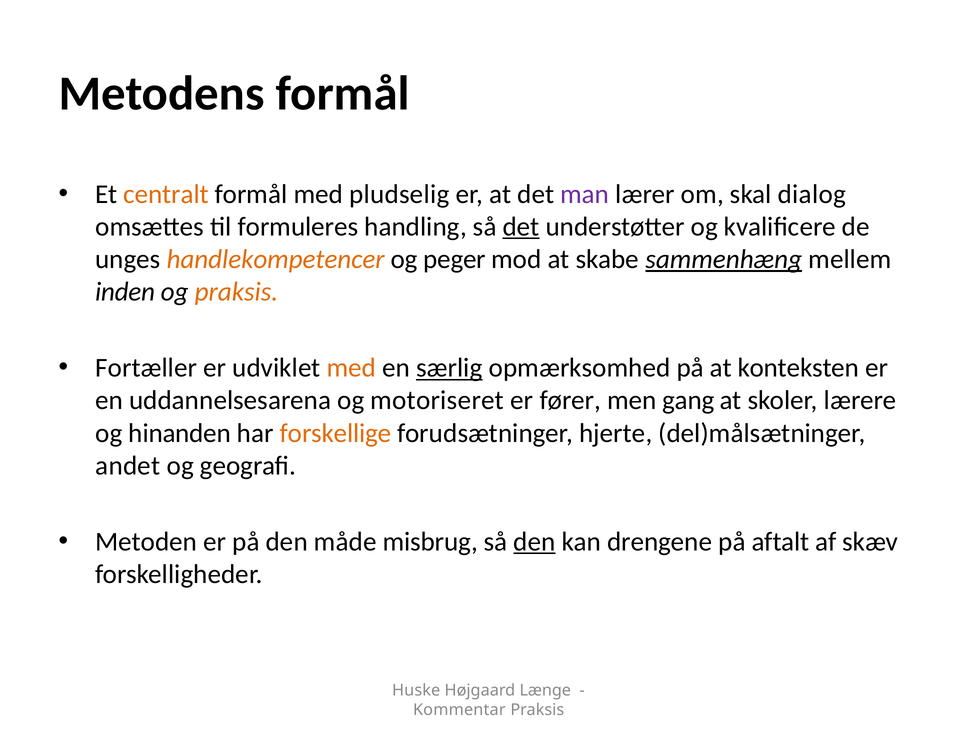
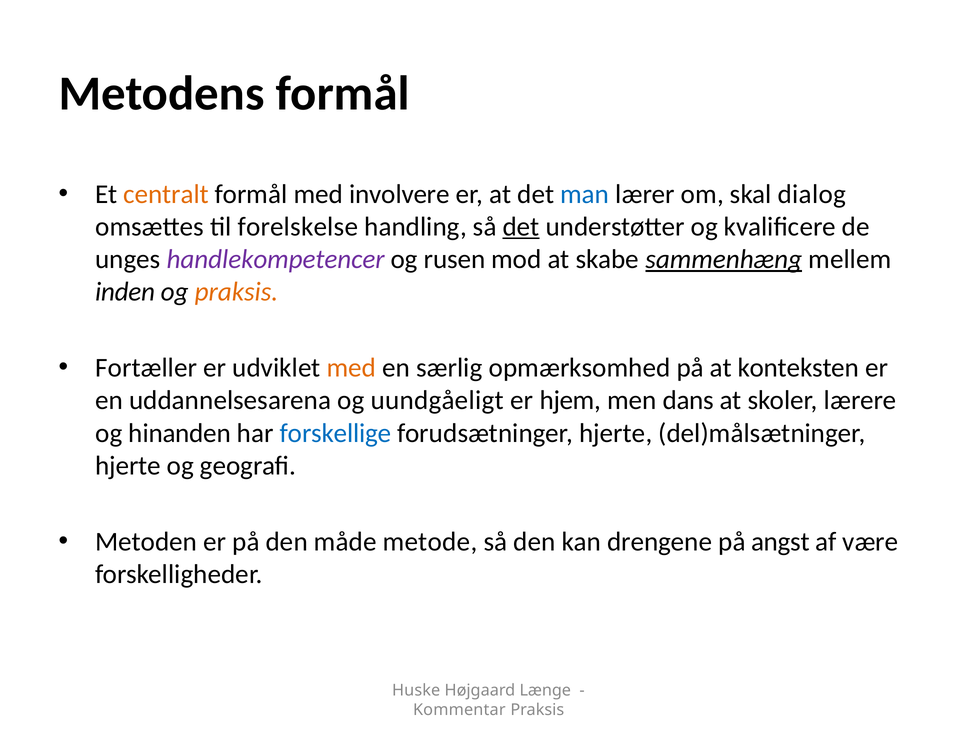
pludselig: pludselig -> involvere (399, 194)
man colour: purple -> blue (585, 194)
formuleres: formuleres -> forelskelse (298, 227)
handlekompetencer colour: orange -> purple (276, 259)
peger: peger -> rusen (455, 259)
særlig underline: present -> none (449, 368)
motoriseret: motoriseret -> uundgåeligt (437, 400)
fører: fører -> hjem (570, 400)
gang: gang -> dans (688, 400)
forskellige colour: orange -> blue (336, 433)
andet: andet -> hjerte (128, 466)
misbrug: misbrug -> metode (430, 542)
den underline: present -> none (534, 542)
aftalt: aftalt -> angst (781, 542)
skæv: skæv -> være (870, 542)
